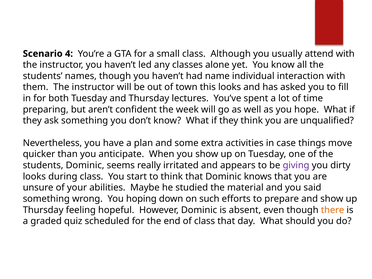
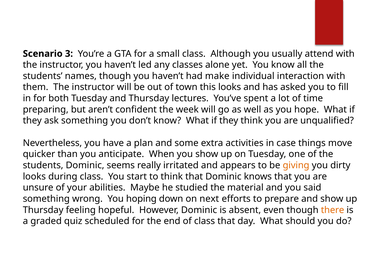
4: 4 -> 3 (69, 54)
name: name -> make (217, 76)
giving colour: purple -> orange (296, 165)
such: such -> next (209, 199)
